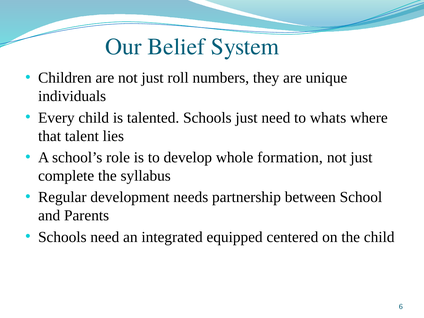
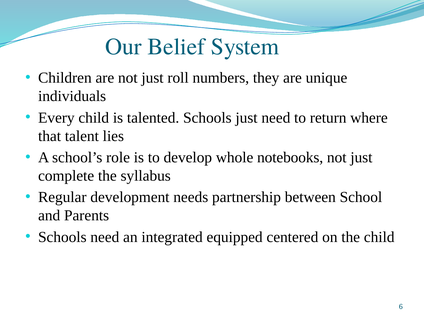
whats: whats -> return (328, 118)
formation: formation -> notebooks (290, 157)
